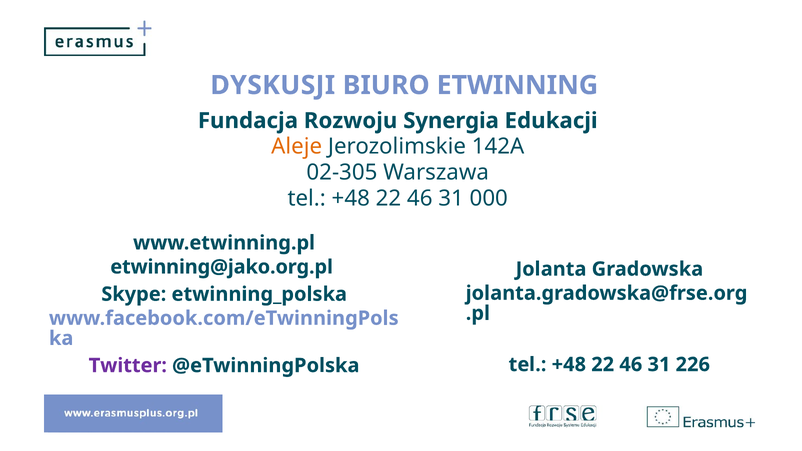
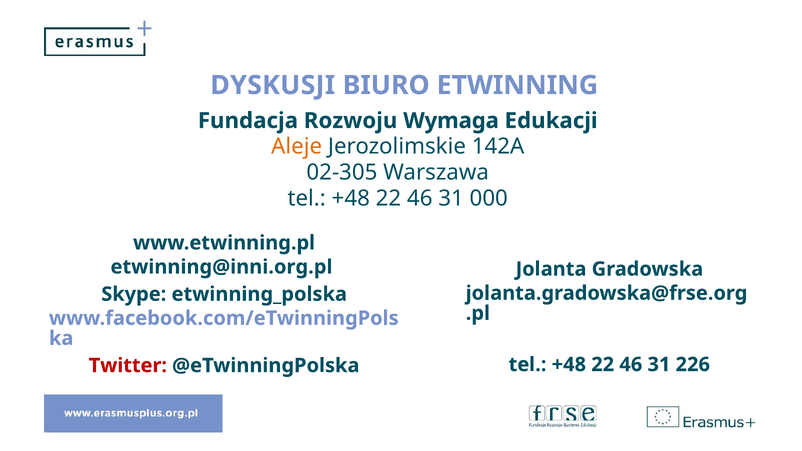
Synergia: Synergia -> Wymaga (451, 121)
etwinning@jako.org.pl: etwinning@jako.org.pl -> etwinning@inni.org.pl (221, 267)
Twitter colour: purple -> red (128, 366)
